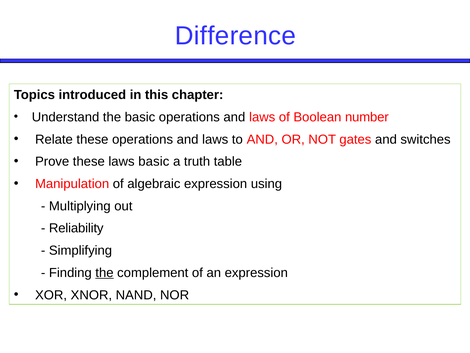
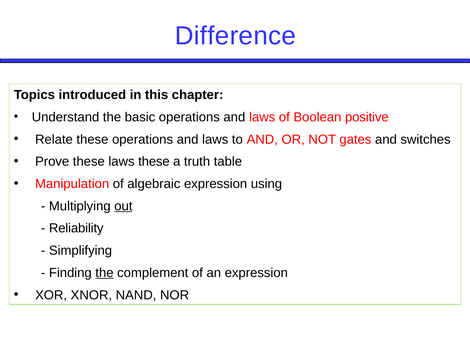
number: number -> positive (367, 117)
laws basic: basic -> these (154, 161)
out underline: none -> present (123, 206)
